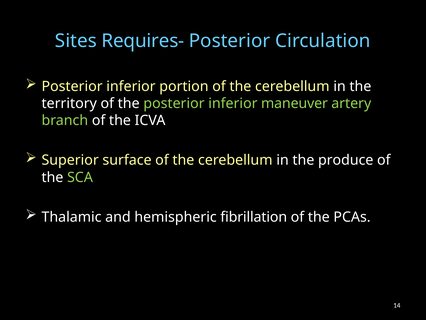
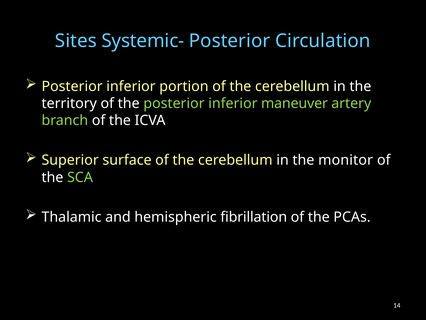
Requires-: Requires- -> Systemic- (143, 41)
produce: produce -> monitor (346, 160)
